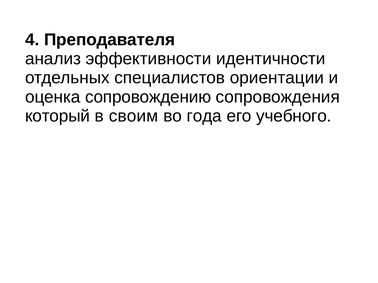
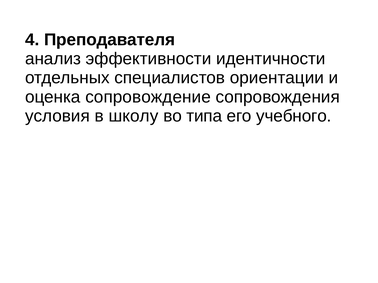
сопровождению: сопровождению -> сопровождение (148, 97)
который: который -> условия (57, 116)
своим: своим -> школу (133, 116)
года: года -> типа (204, 116)
